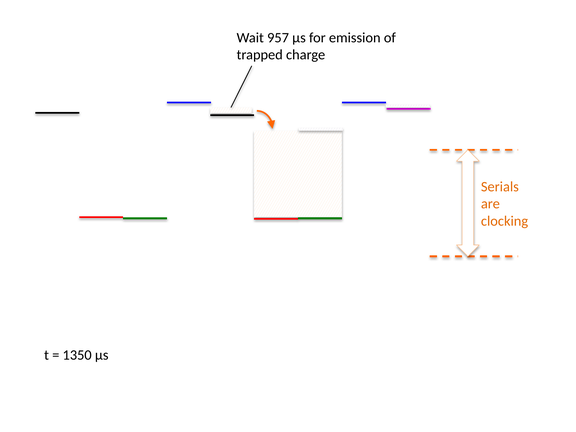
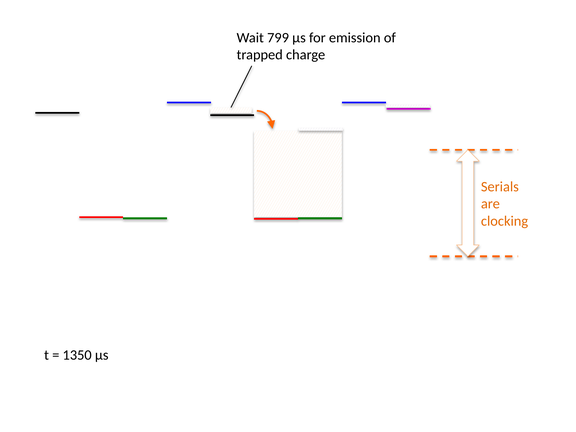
957: 957 -> 799 (278, 38)
